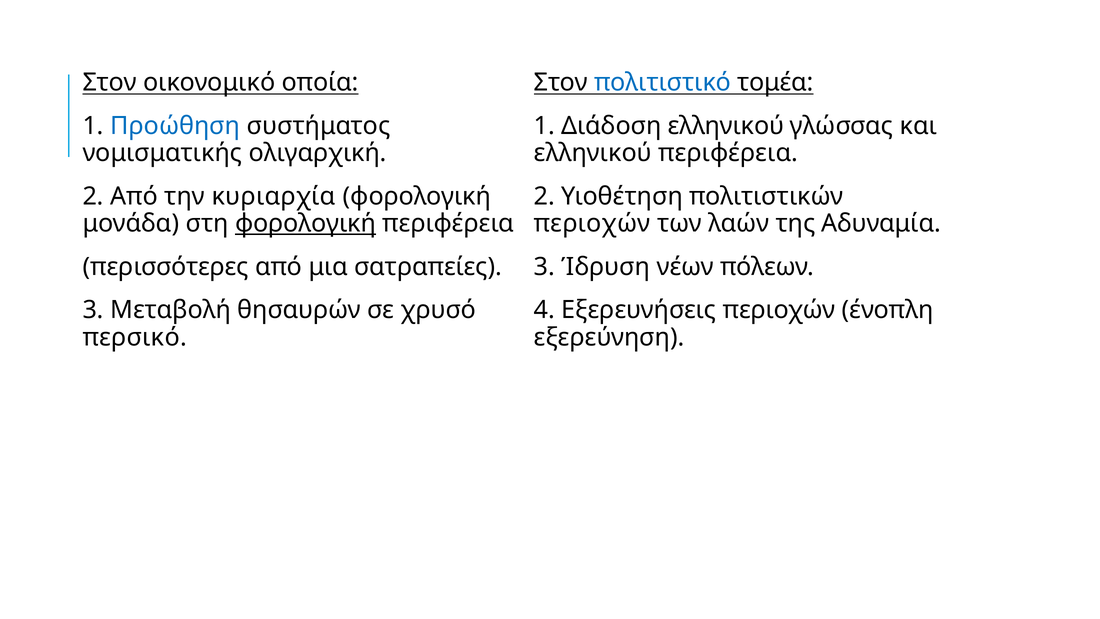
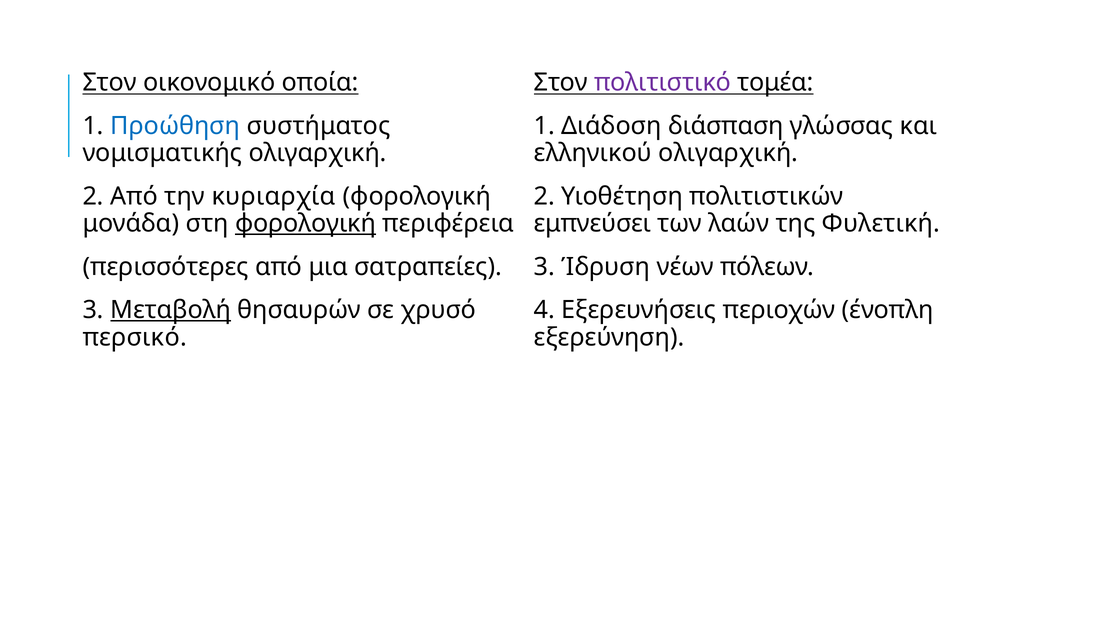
πολιτιστικό colour: blue -> purple (663, 82)
Διάδοση ελληνικού: ελληνικού -> διάσπαση (726, 126)
ελληνικού περιφέρεια: περιφέρεια -> ολιγαρχική (728, 153)
περιοχών: περιοχών -> εμπνεύσει (592, 223)
Αδυναμία: Αδυναμία -> Φυλετική (881, 223)
Μεταβολή underline: none -> present (171, 310)
